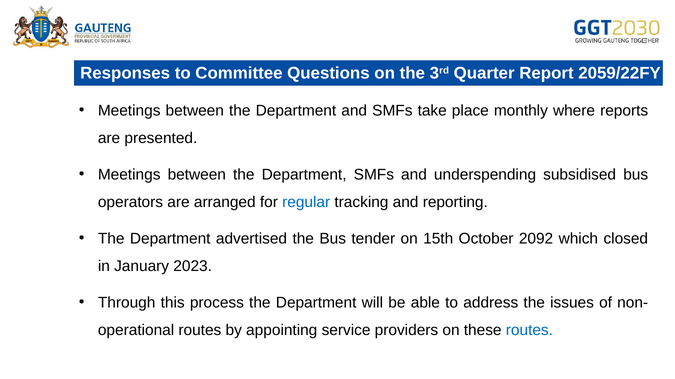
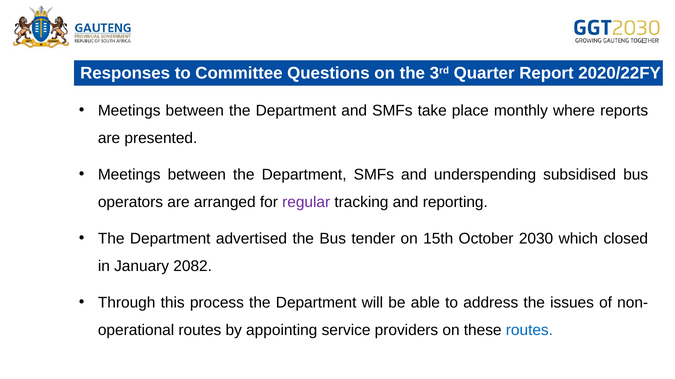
2059/22FY: 2059/22FY -> 2020/22FY (620, 73)
regular colour: blue -> purple (306, 203)
2092: 2092 -> 2030 (536, 239)
2023: 2023 -> 2082 (193, 267)
